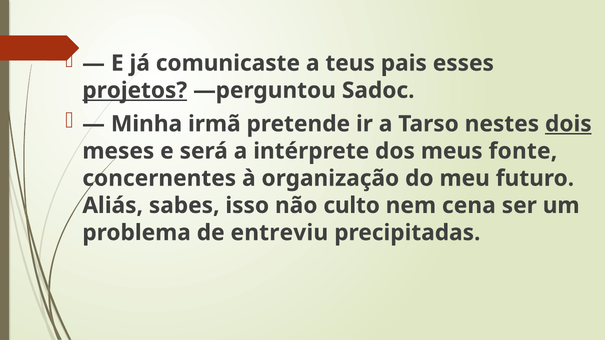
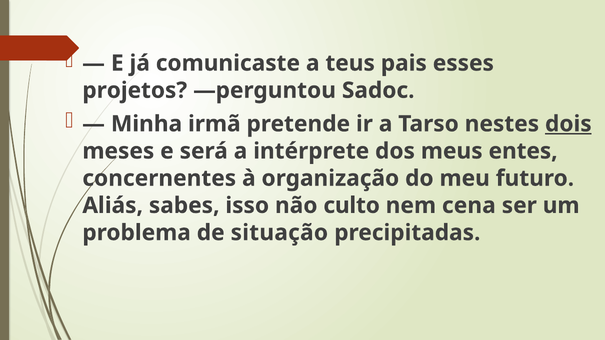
projetos underline: present -> none (135, 90)
fonte: fonte -> entes (523, 151)
entreviu: entreviu -> situação (279, 233)
